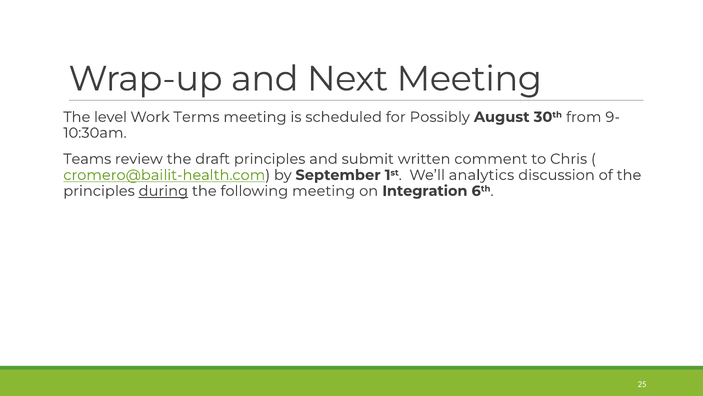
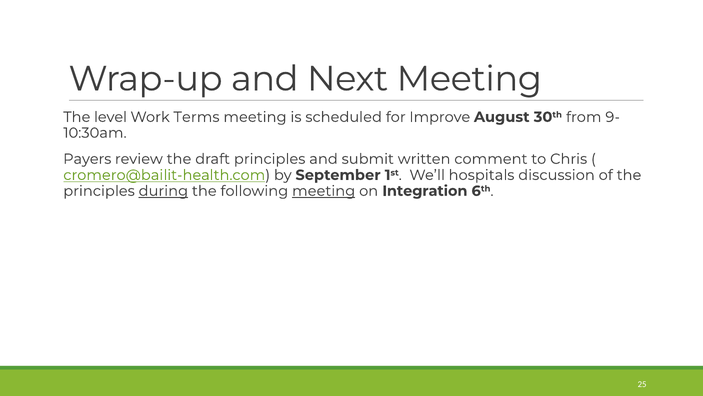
Possibly: Possibly -> Improve (440, 117)
Teams: Teams -> Payers (87, 159)
analytics: analytics -> hospitals (481, 175)
meeting underline: none -> present (324, 191)
